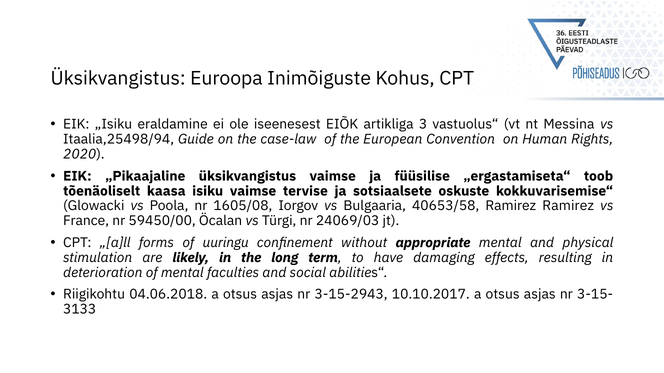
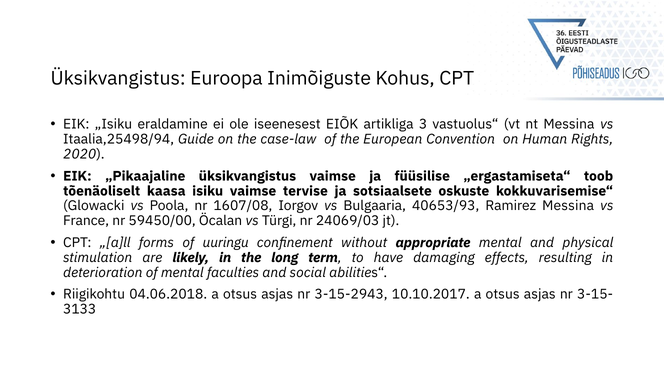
1605/08: 1605/08 -> 1607/08 (243, 206)
40653/58: 40653/58 -> 40653/93 (446, 206)
Ramirez Ramirez: Ramirez -> Messina (568, 206)
